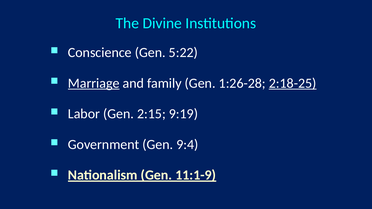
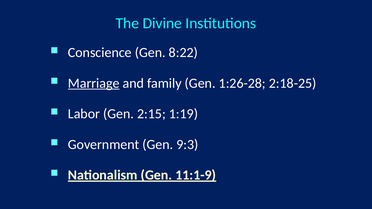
5:22: 5:22 -> 8:22 (183, 53)
2:18-25 underline: present -> none (293, 83)
9:19: 9:19 -> 1:19 (183, 114)
9:4: 9:4 -> 9:3 (187, 145)
